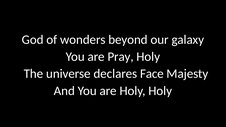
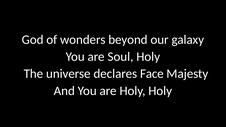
Pray: Pray -> Soul (120, 57)
